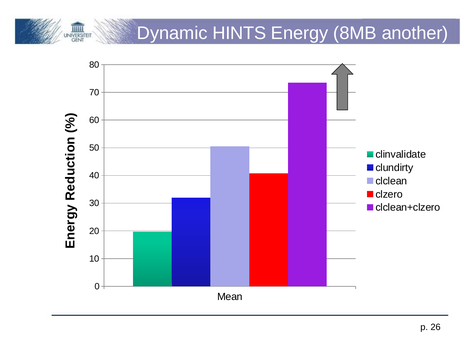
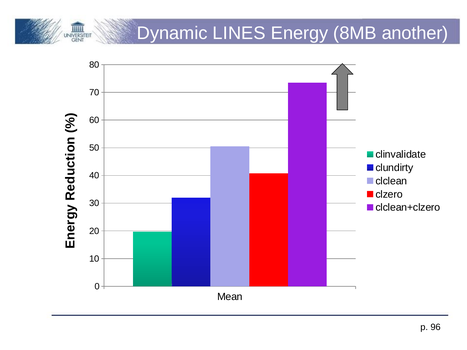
HINTS: HINTS -> LINES (239, 33)
26: 26 -> 96 (436, 328)
